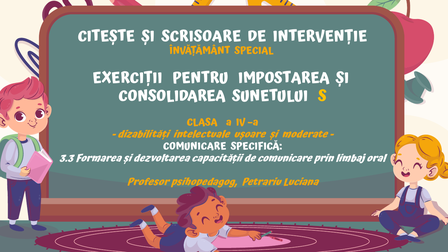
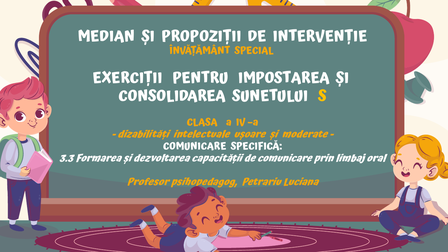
CITEȘTE: CITEȘTE -> MEDIAN (106, 36)
SCRISOARE: SCRISOARE -> PROPOZIȚII (201, 36)
